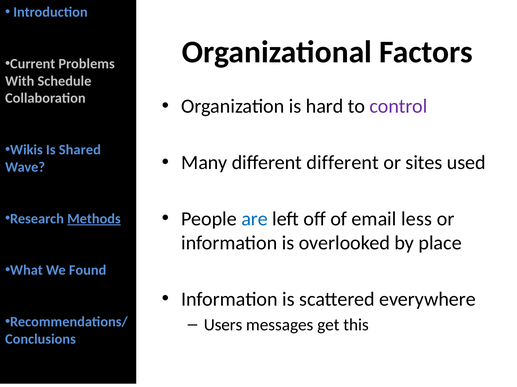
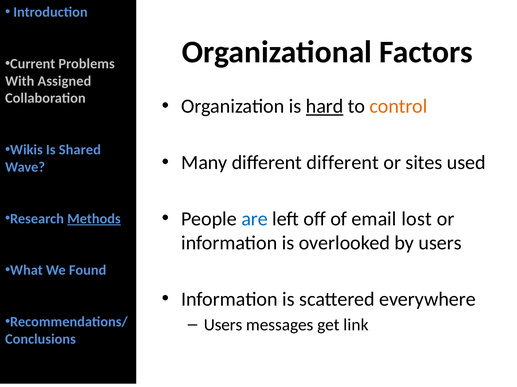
Schedule: Schedule -> Assigned (64, 81)
hard underline: none -> present (325, 107)
control colour: purple -> orange (398, 107)
less: less -> lost (417, 219)
by place: place -> users (440, 243)
this: this -> link (356, 325)
